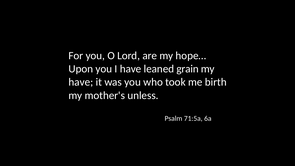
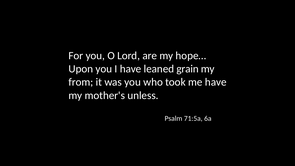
have: have -> from (81, 82)
me birth: birth -> have (216, 82)
